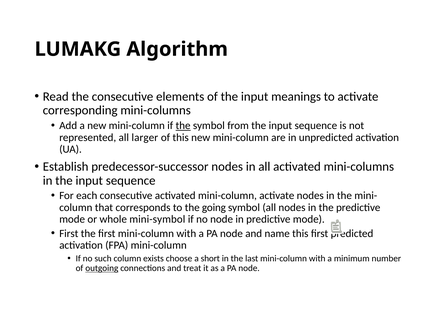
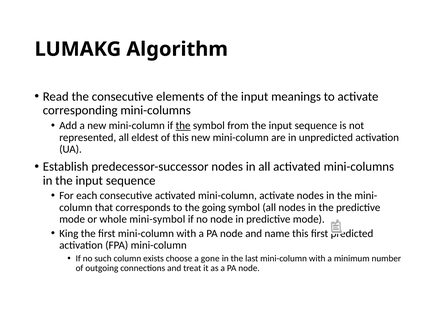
larger: larger -> eldest (145, 137)
First: First -> King (69, 234)
short: short -> gone (210, 259)
outgoing underline: present -> none (102, 268)
